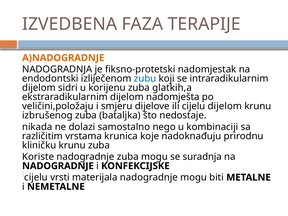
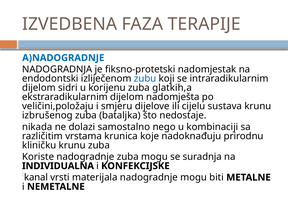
A)NADOGRADNJE colour: orange -> blue (63, 58)
cijelu dijelom: dijelom -> sustava (225, 106)
NADOGRADNJE: NADOGRADNJE -> INDIVIDUALNA (58, 166)
cijelu: cijelu -> kanal (36, 177)
